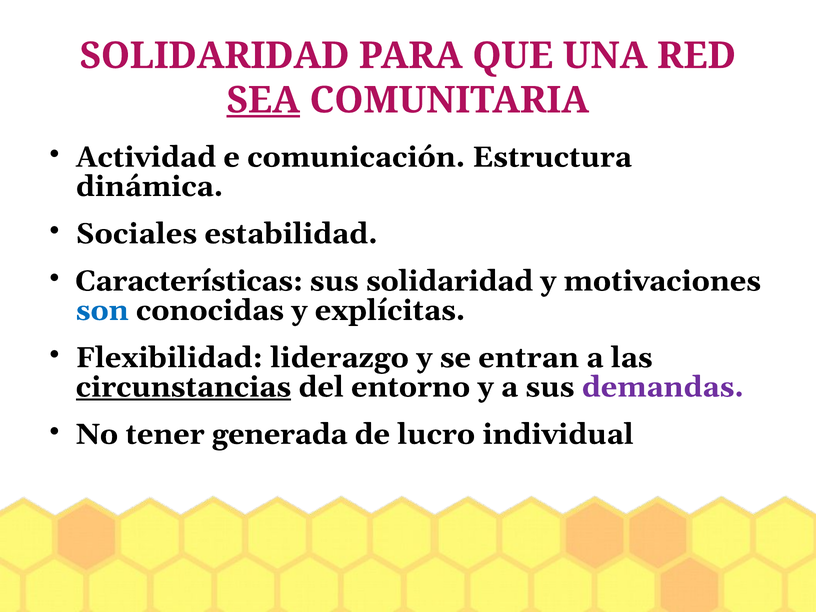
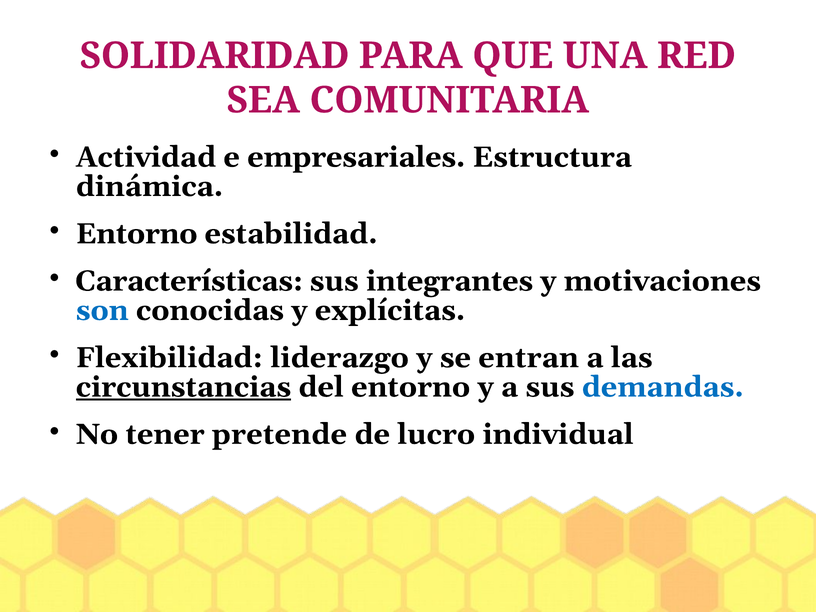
SEA underline: present -> none (263, 100)
comunicación: comunicación -> empresariales (356, 157)
Sociales: Sociales -> Entorno (137, 234)
sus solidaridad: solidaridad -> integrantes (450, 281)
demandas colour: purple -> blue (663, 387)
generada: generada -> pretende (279, 434)
